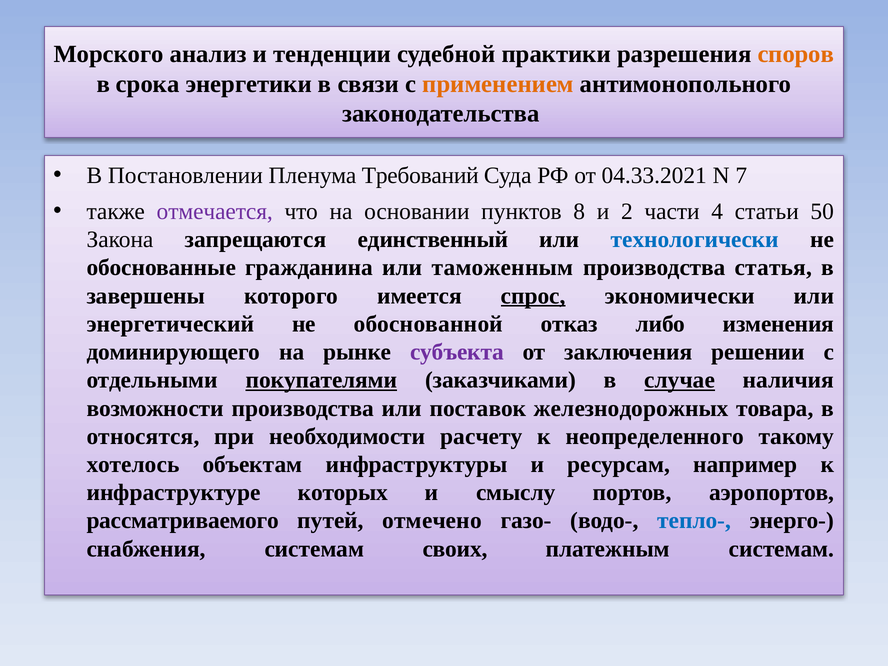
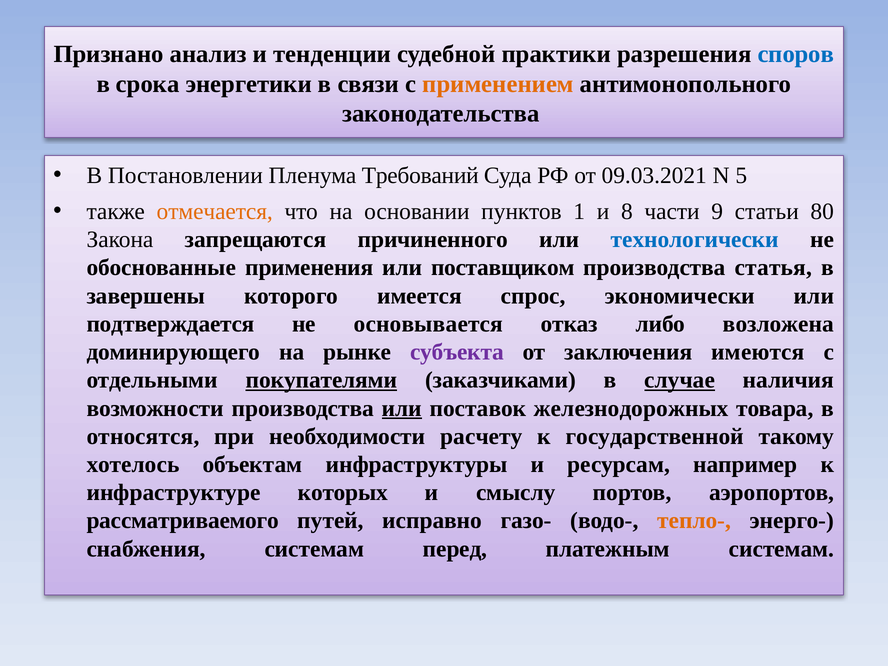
Морского: Морского -> Признано (109, 54)
споров colour: orange -> blue (796, 54)
04.33.2021: 04.33.2021 -> 09.03.2021 (654, 176)
7: 7 -> 5 (741, 176)
отмечается colour: purple -> orange (215, 212)
8: 8 -> 1 (579, 212)
2: 2 -> 8 (627, 212)
4: 4 -> 9 (717, 212)
50: 50 -> 80 (822, 212)
единственный: единственный -> причиненного (433, 240)
гражданина: гражданина -> применения (309, 268)
таможенным: таможенным -> поставщиком (503, 268)
спрос underline: present -> none (533, 296)
энергетический: энергетический -> подтверждается (171, 324)
обоснованной: обоснованной -> основывается (428, 324)
изменения: изменения -> возложена (778, 324)
решении: решении -> имеются (758, 352)
или underline: none -> present (402, 408)
неопределенного: неопределенного -> государственной (655, 436)
отмечено: отмечено -> исправно (432, 521)
тепло- colour: blue -> orange (694, 521)
своих: своих -> перед (455, 549)
